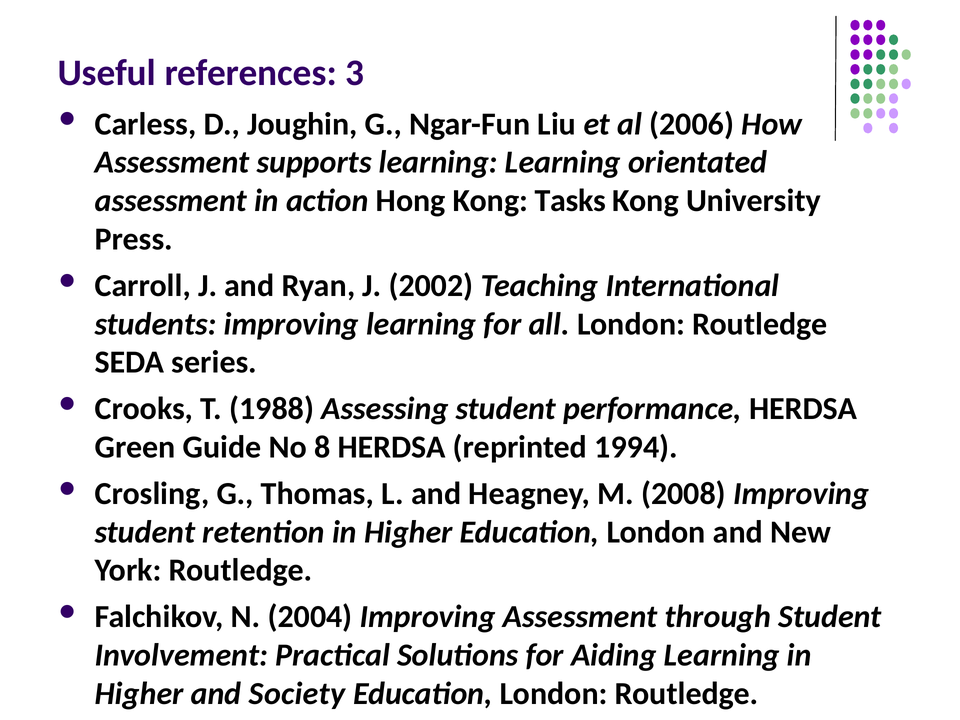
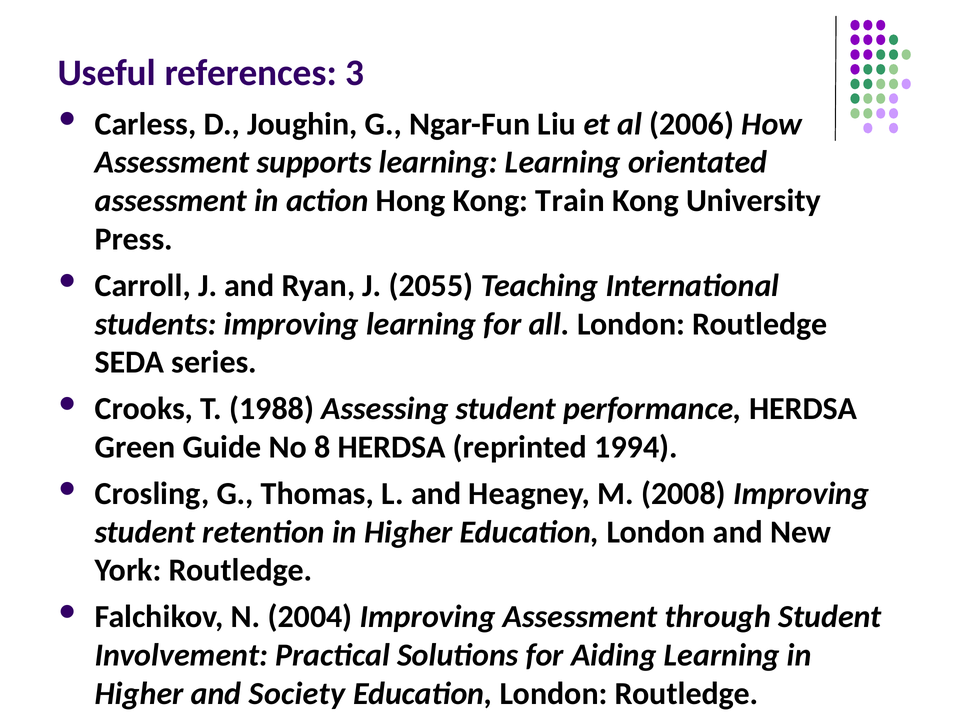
Tasks: Tasks -> Train (570, 201)
2002: 2002 -> 2055 (431, 286)
